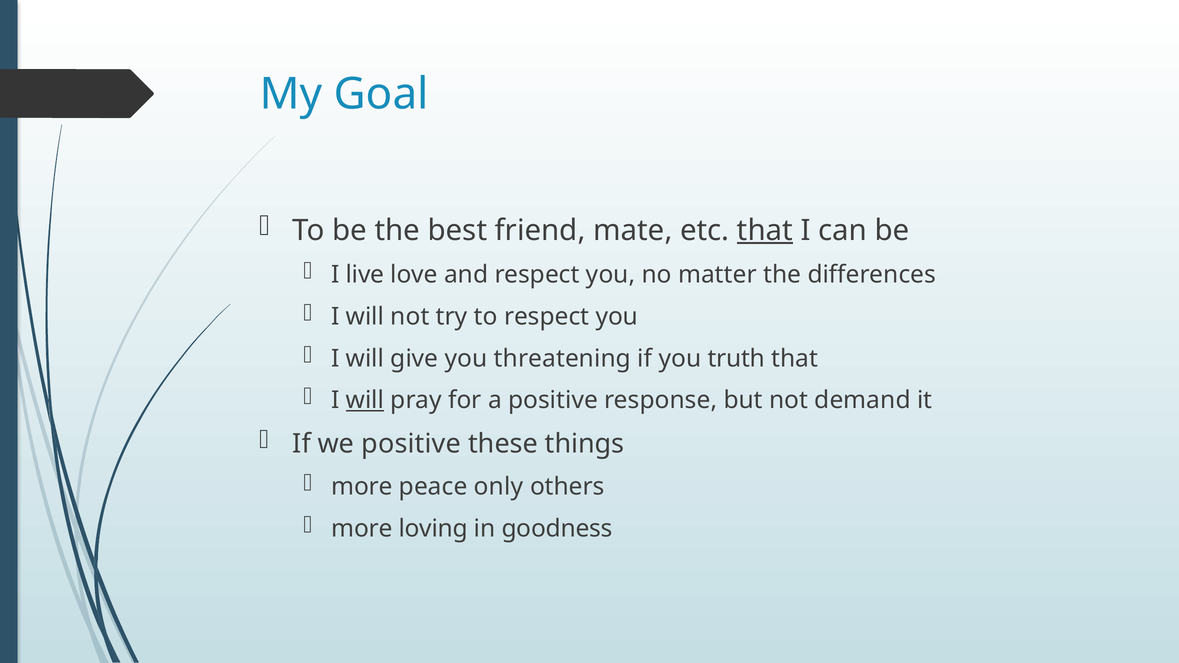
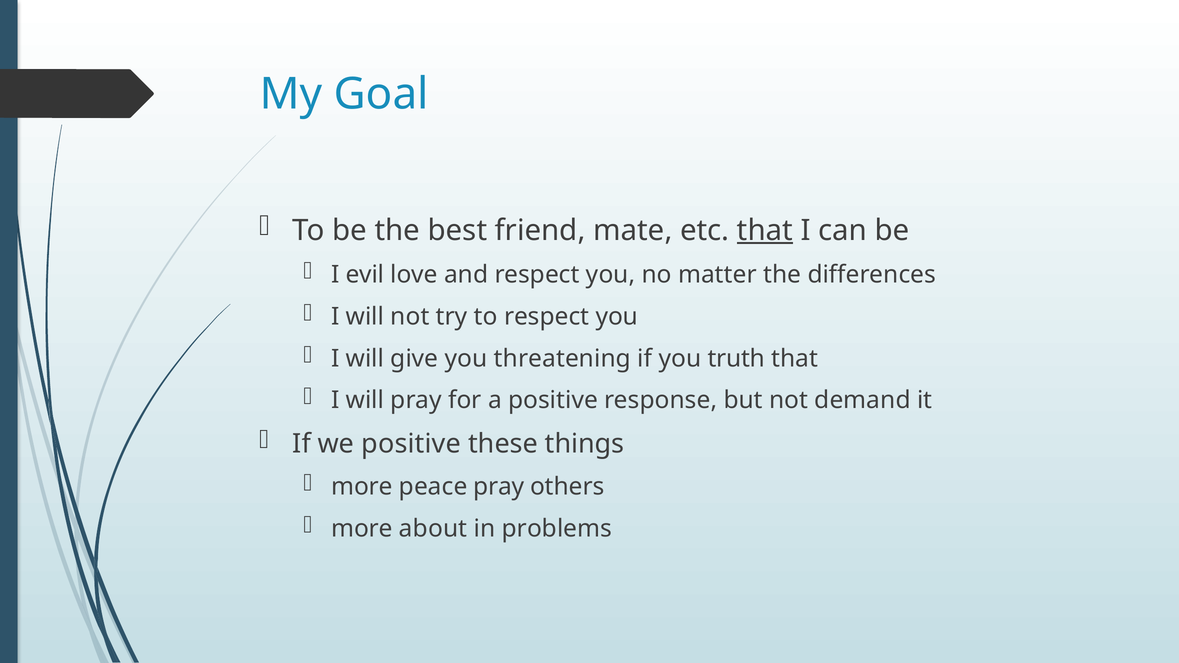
live: live -> evil (365, 275)
will underline: present -> none (365, 400)
peace only: only -> pray (499, 487)
loving: loving -> about (433, 529)
goodness: goodness -> problems (557, 529)
